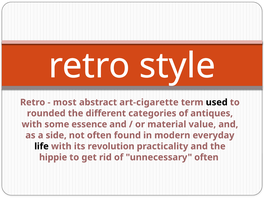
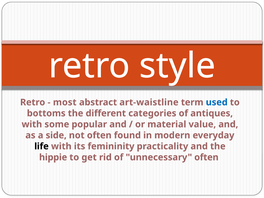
art-cigarette: art-cigarette -> art-waistline (149, 102)
used colour: black -> blue (217, 102)
rounded: rounded -> bottoms (46, 113)
essence: essence -> popular (89, 124)
revolution: revolution -> femininity (111, 146)
